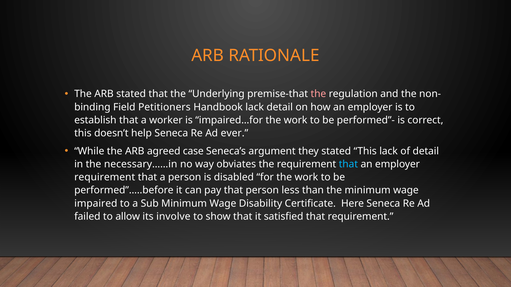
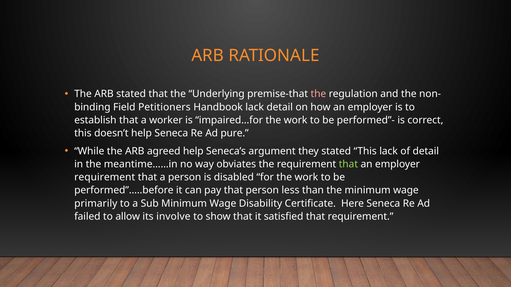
ever: ever -> pure (235, 133)
agreed case: case -> help (193, 151)
necessary……in: necessary……in -> meantime……in (141, 164)
that colour: light blue -> light green (348, 164)
impaired: impaired -> primarily (96, 204)
